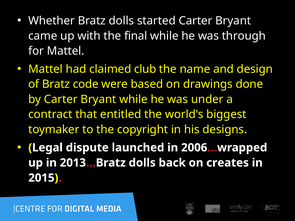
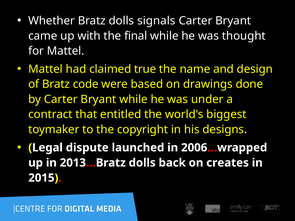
started: started -> signals (156, 21)
through: through -> thought (244, 36)
club: club -> true (145, 69)
